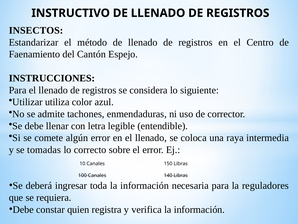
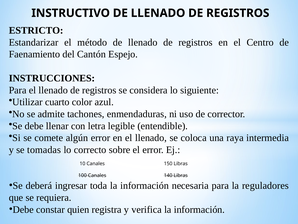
INSECTOS: INSECTOS -> ESTRICTO (36, 30)
utiliza: utiliza -> cuarto (57, 102)
